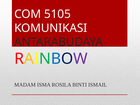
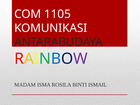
5105: 5105 -> 1105 (57, 14)
